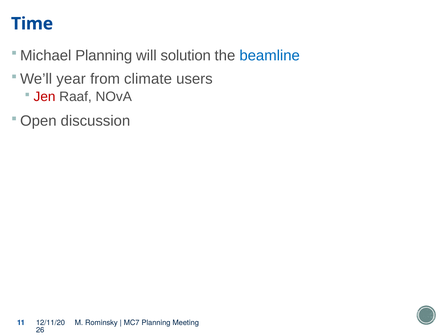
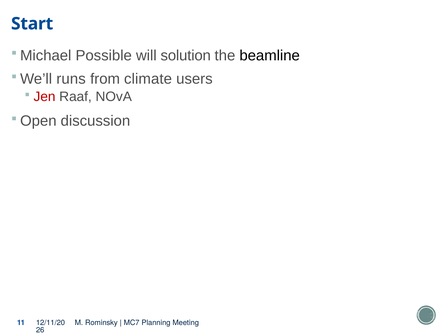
Time: Time -> Start (32, 24)
Planning: Planning -> Possible (104, 55)
beamline colour: blue -> black (270, 55)
year: year -> runs (71, 79)
